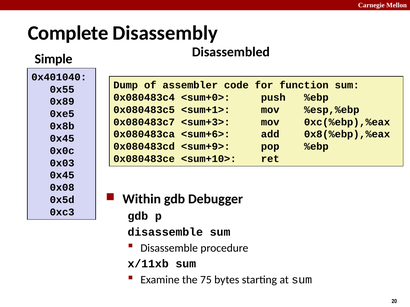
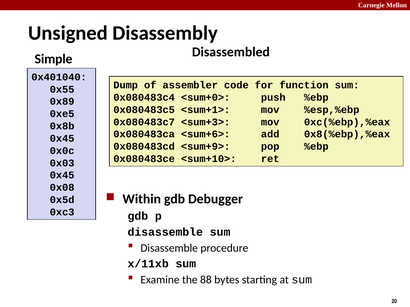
Complete: Complete -> Unsigned (68, 33)
75: 75 -> 88 (206, 280)
